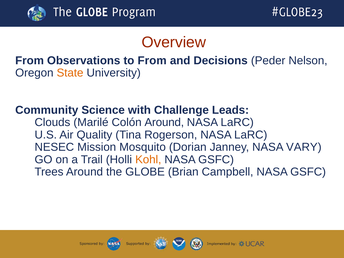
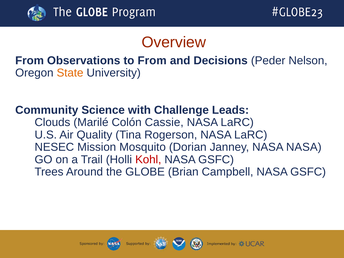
Colón Around: Around -> Cassie (164, 122)
NASA VARY: VARY -> NASA (304, 147)
Kohl colour: orange -> red (148, 160)
